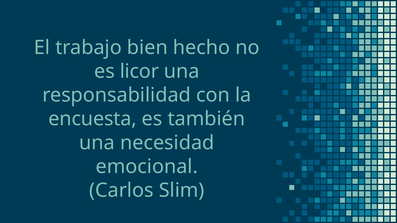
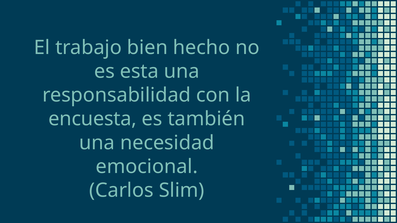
licor: licor -> esta (139, 71)
